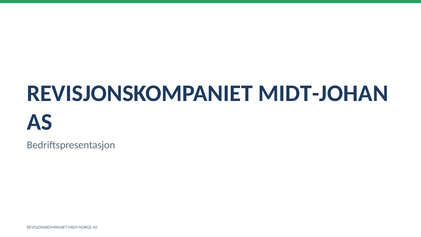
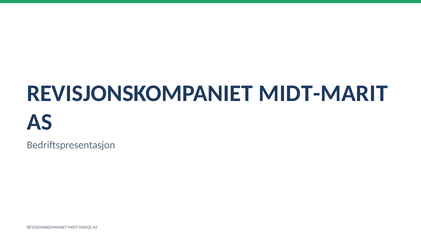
MIDT-JOHAN: MIDT-JOHAN -> MIDT-MARIT (323, 93)
